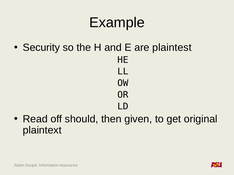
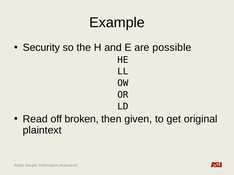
plaintest: plaintest -> possible (172, 48)
should: should -> broken (82, 119)
